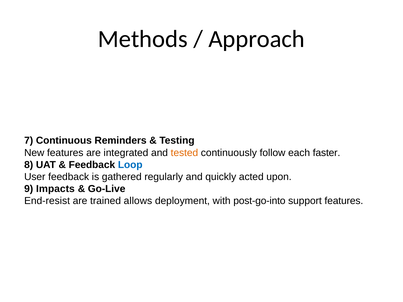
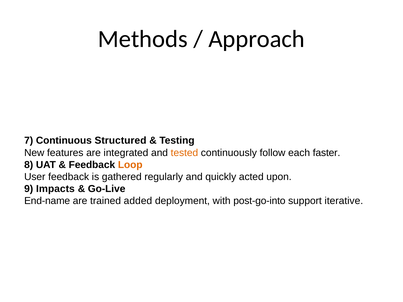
Reminders: Reminders -> Structured (121, 141)
Loop colour: blue -> orange (130, 165)
End-resist: End-resist -> End-name (47, 201)
allows: allows -> added (138, 201)
support features: features -> iterative (344, 201)
